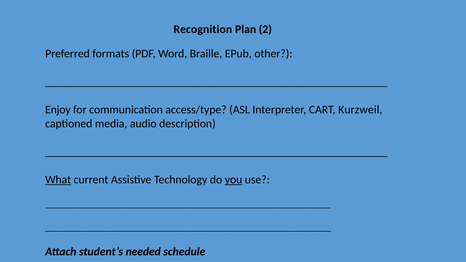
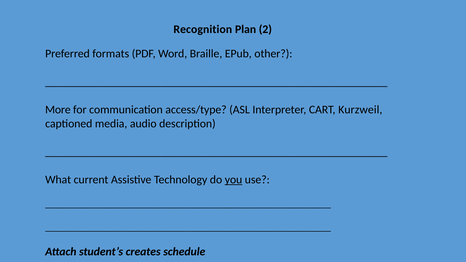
Enjoy: Enjoy -> More (58, 110)
What underline: present -> none (58, 180)
needed: needed -> creates (143, 252)
